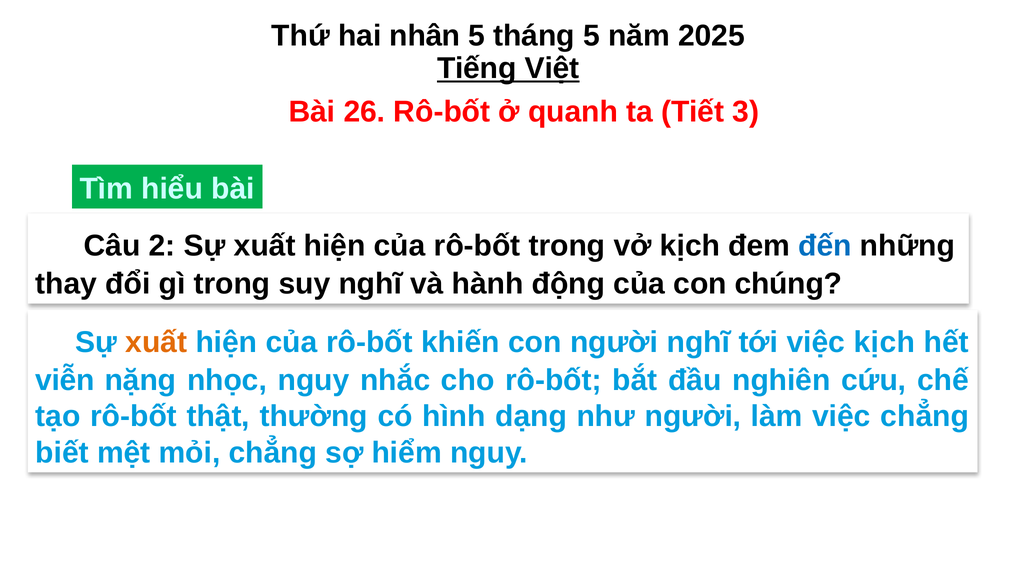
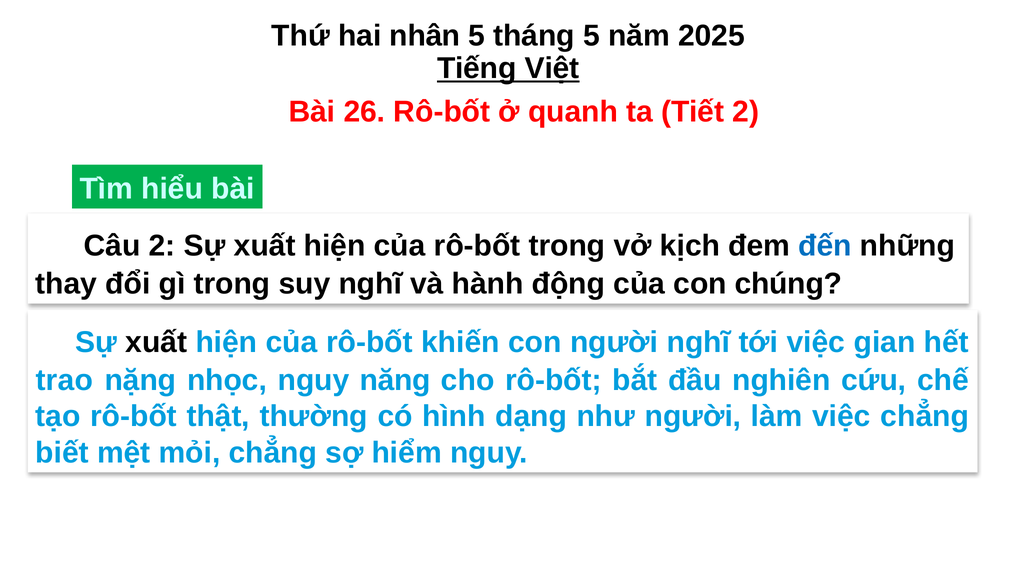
Tiết 3: 3 -> 2 (746, 112)
xuất colour: orange -> black (156, 343)
việc kịch: kịch -> gian (885, 343)
viễn: viễn -> trao (64, 380)
nhắc: nhắc -> năng (395, 380)
